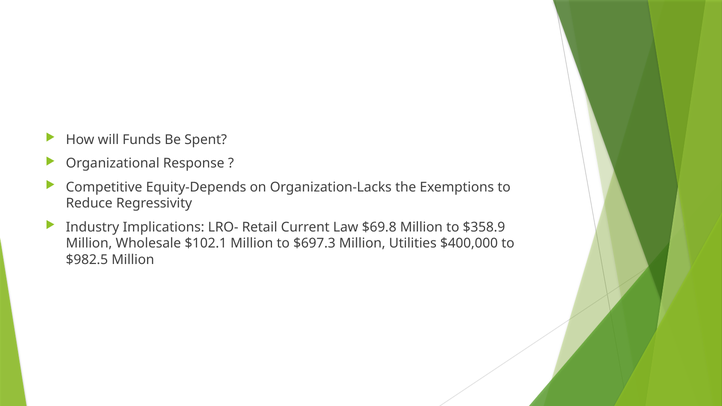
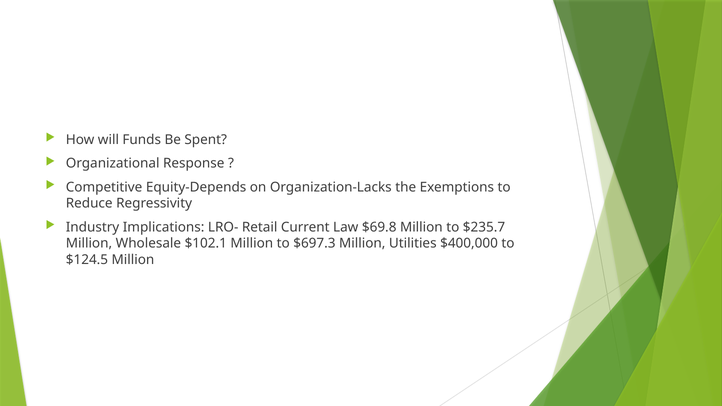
$358.9: $358.9 -> $235.7 (484, 227)
$982.5: $982.5 -> $124.5 (87, 260)
